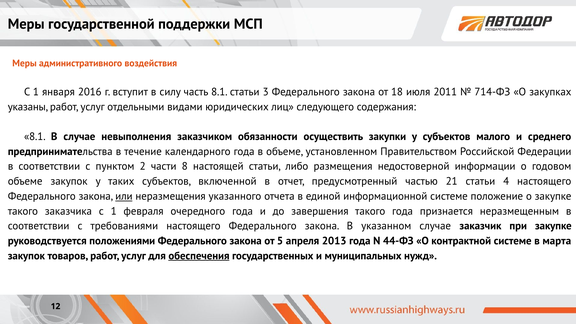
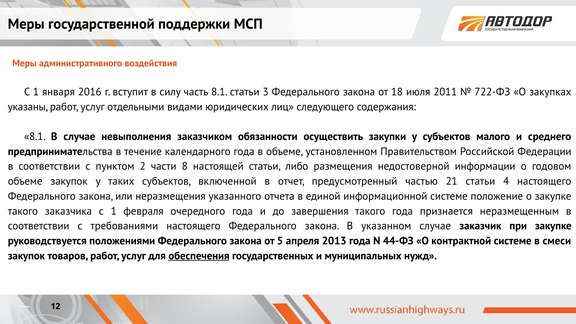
714-ФЗ: 714-ФЗ -> 722-ФЗ (492, 92)
или underline: present -> none (124, 196)
марта: марта -> смеси (557, 241)
